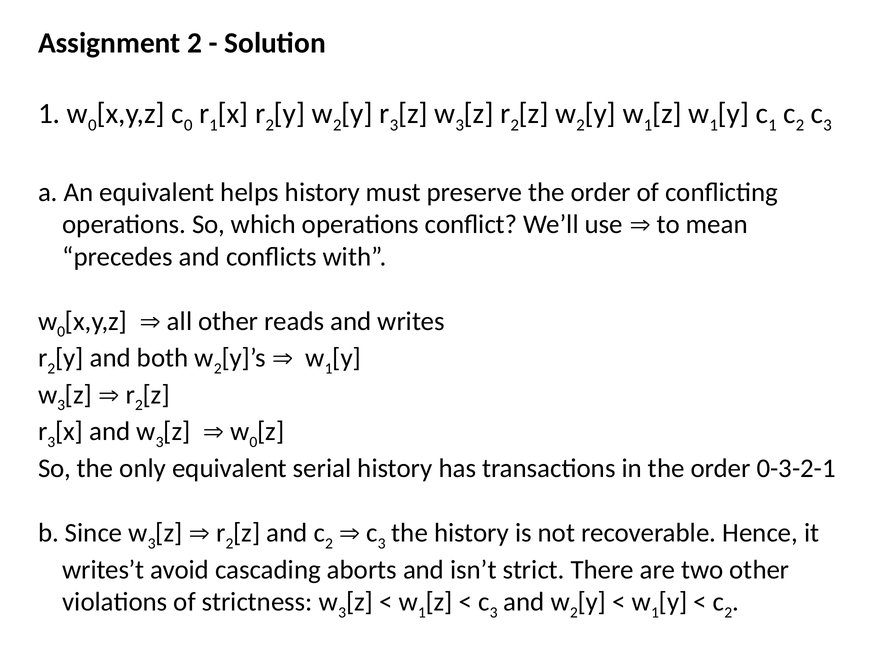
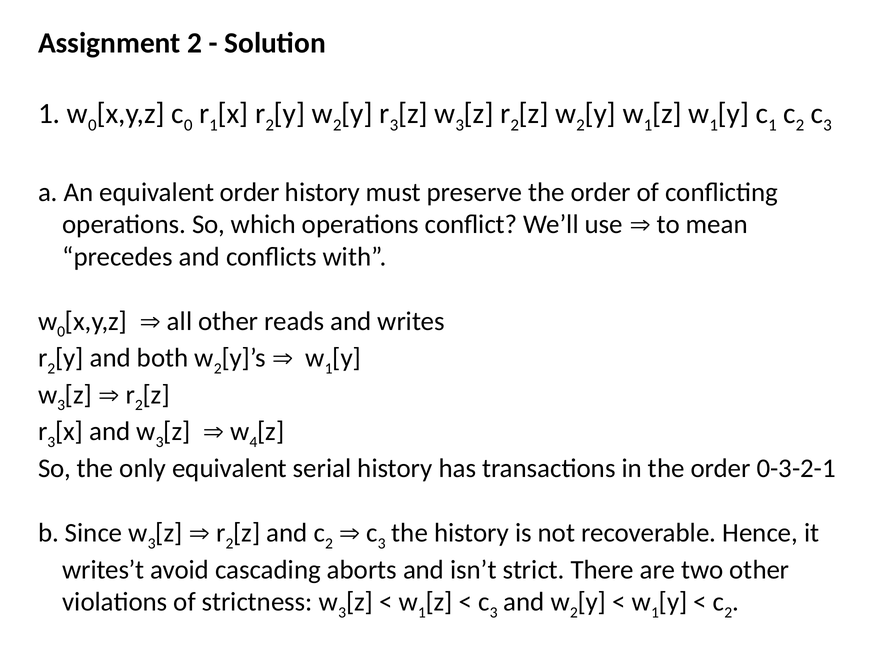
equivalent helps: helps -> order (250, 192)
0: 0 -> 4 (253, 442)
